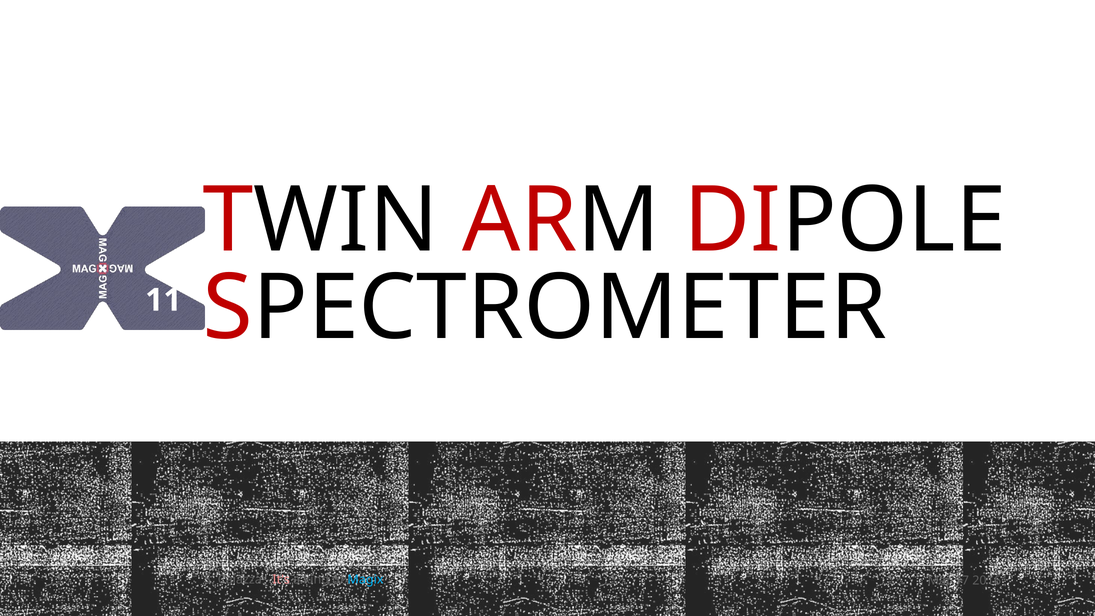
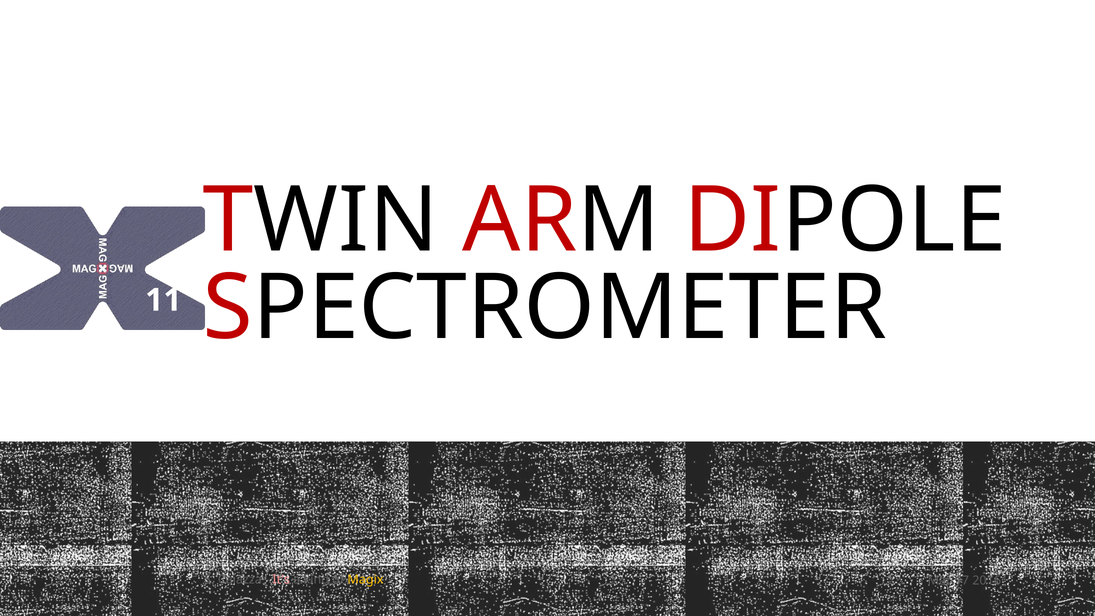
Magix colour: light blue -> yellow (366, 580)
